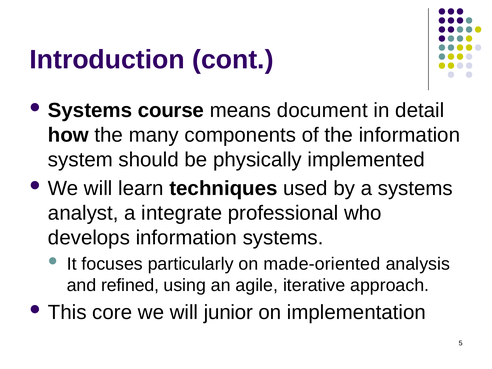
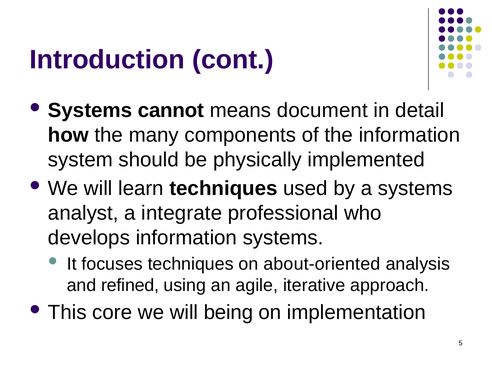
course: course -> cannot (171, 110)
focuses particularly: particularly -> techniques (191, 264)
made-oriented: made-oriented -> about-oriented (322, 264)
junior: junior -> being (228, 312)
